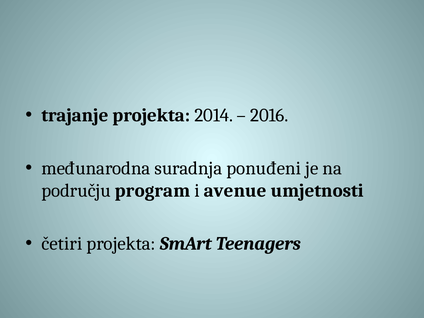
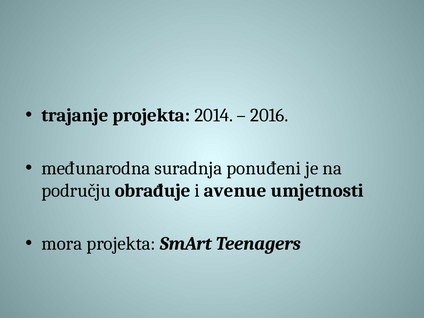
program: program -> obrađuje (153, 191)
četiri: četiri -> mora (62, 244)
